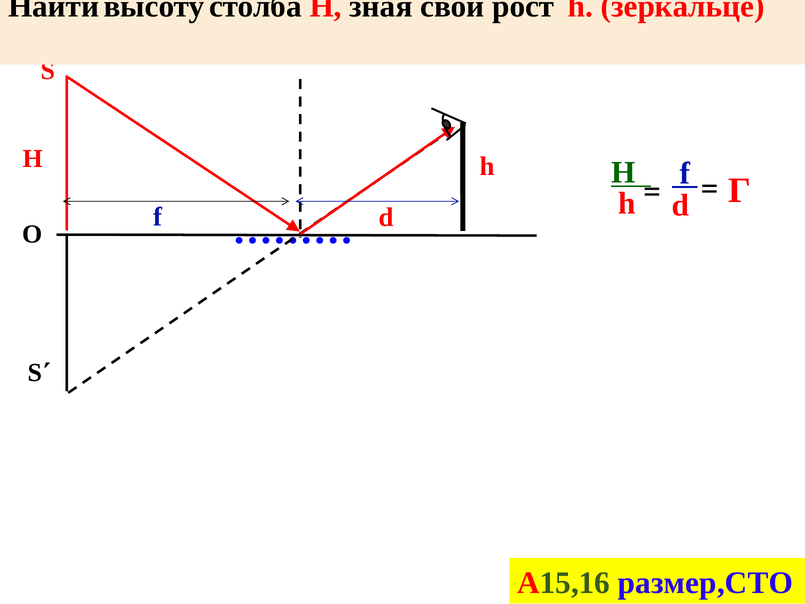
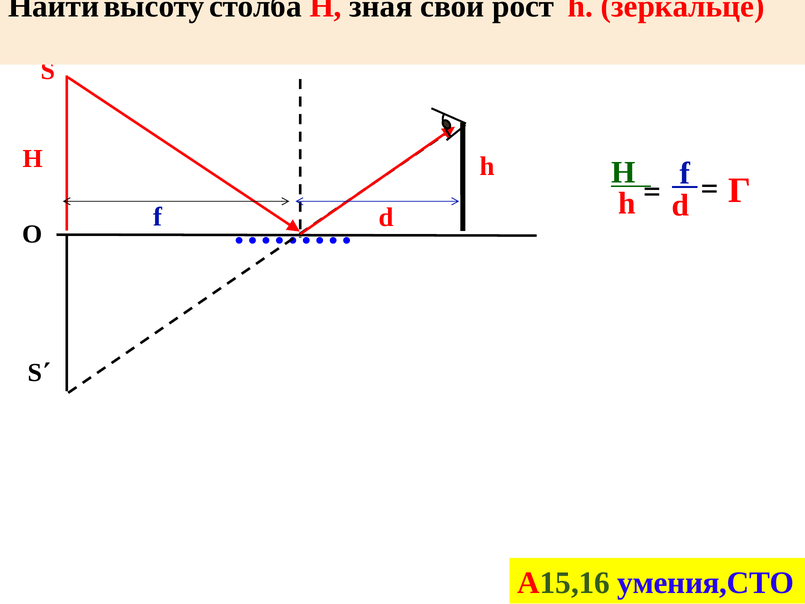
размер,СТО: размер,СТО -> умения,СТО (706, 583)
